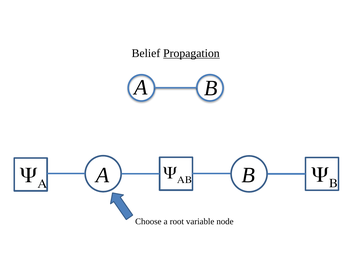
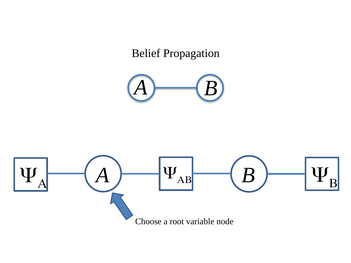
Propagation underline: present -> none (191, 53)
